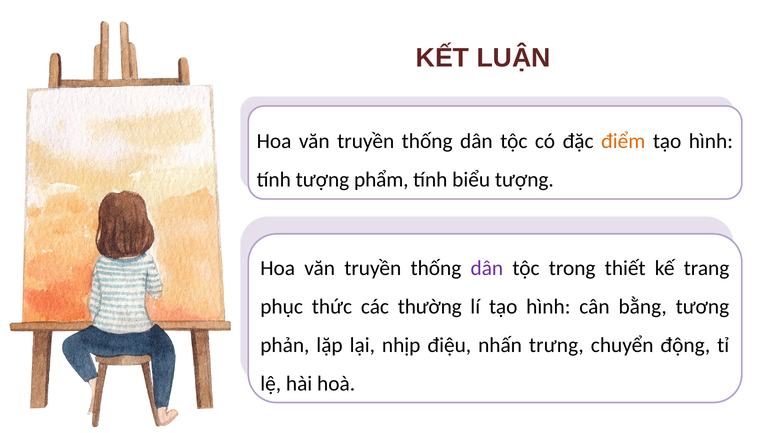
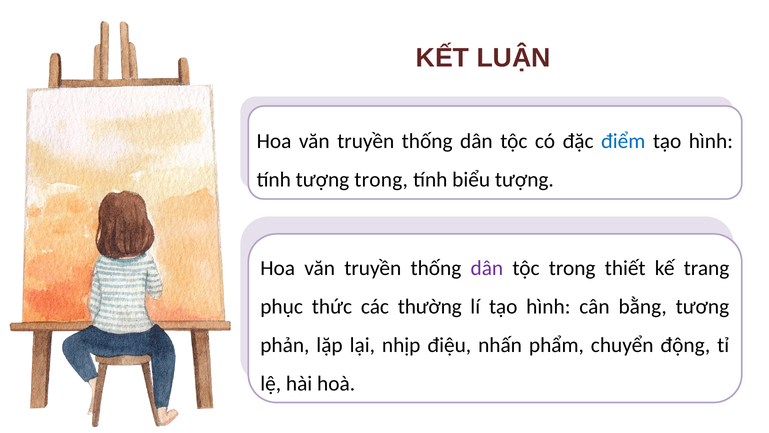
điểm colour: orange -> blue (623, 141)
tượng phẩm: phẩm -> trong (381, 179)
trưng: trưng -> phẩm (556, 345)
